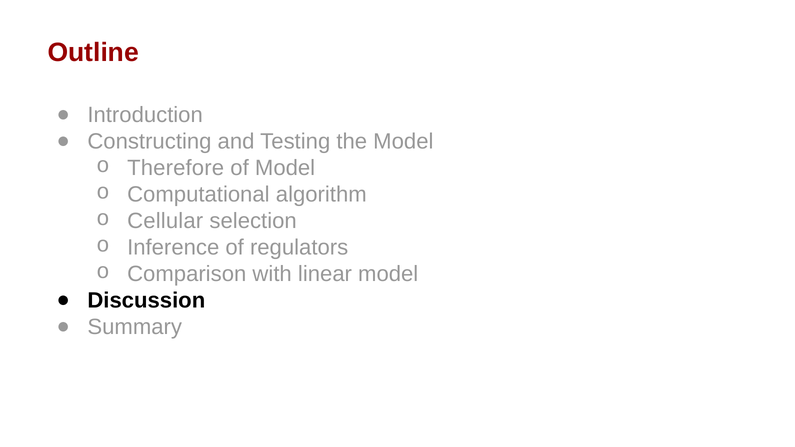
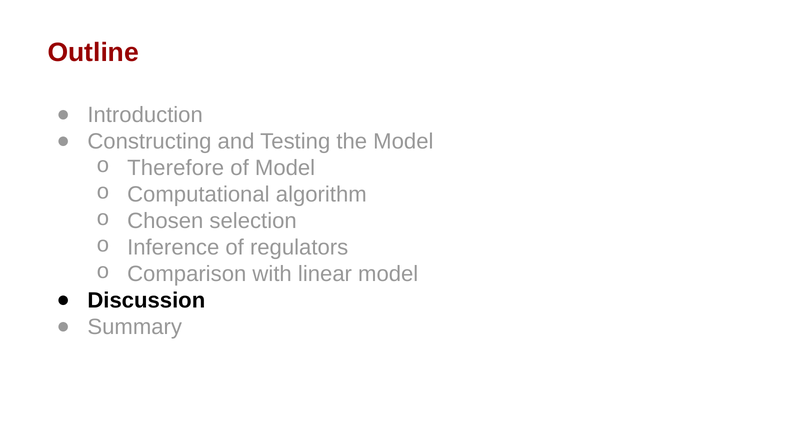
Cellular: Cellular -> Chosen (165, 221)
